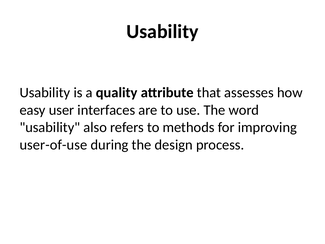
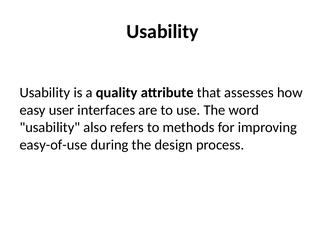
user-of-use: user-of-use -> easy-of-use (53, 145)
